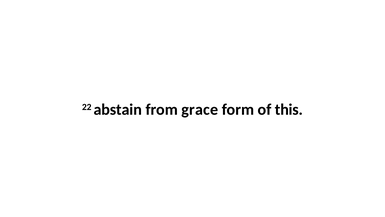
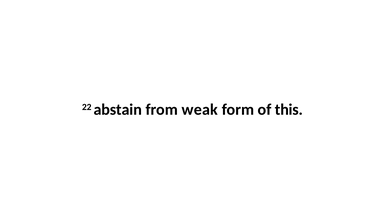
grace: grace -> weak (200, 109)
